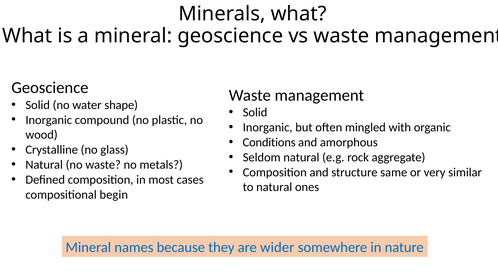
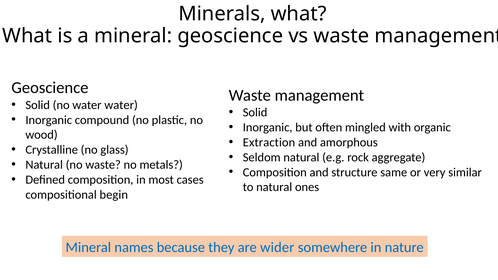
water shape: shape -> water (121, 105)
Conditions: Conditions -> Extraction (269, 142)
